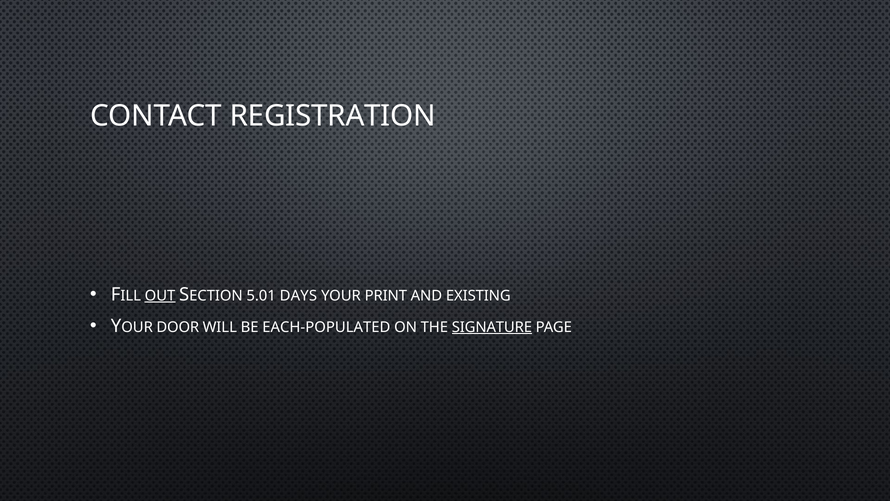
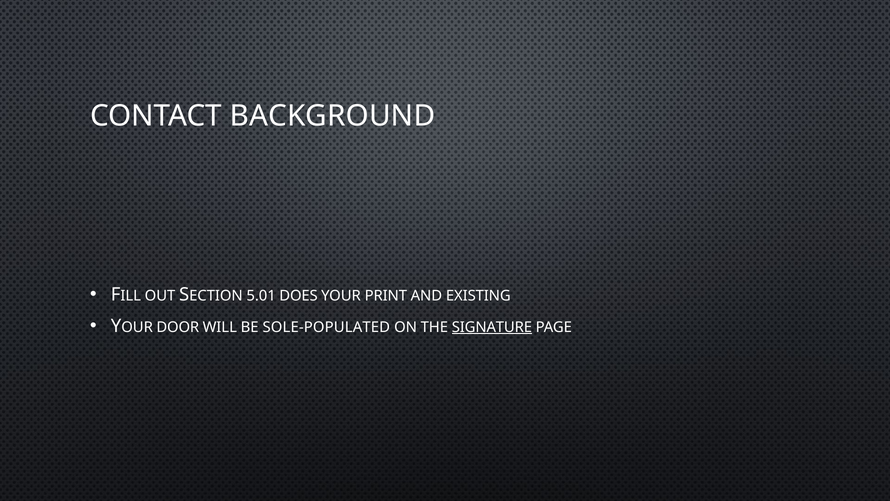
REGISTRATION: REGISTRATION -> BACKGROUND (332, 116)
OUT underline: present -> none (160, 295)
DAYS: DAYS -> DOES (299, 295)
EACH-POPULATED: EACH-POPULATED -> SOLE-POPULATED (326, 327)
